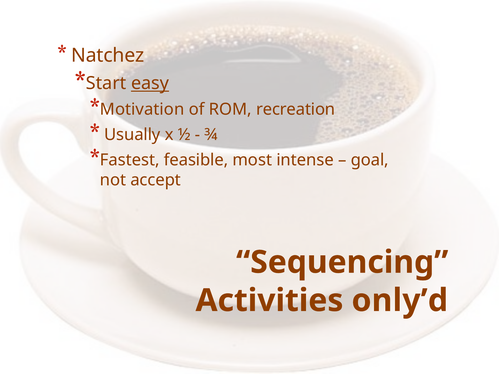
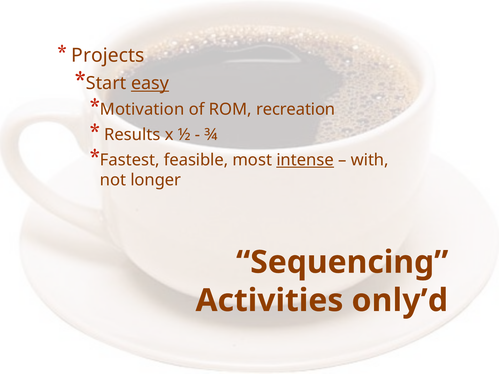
Natchez: Natchez -> Projects (108, 55)
Usually: Usually -> Results (132, 135)
intense underline: none -> present (305, 160)
goal: goal -> with (370, 160)
accept: accept -> longer (156, 180)
